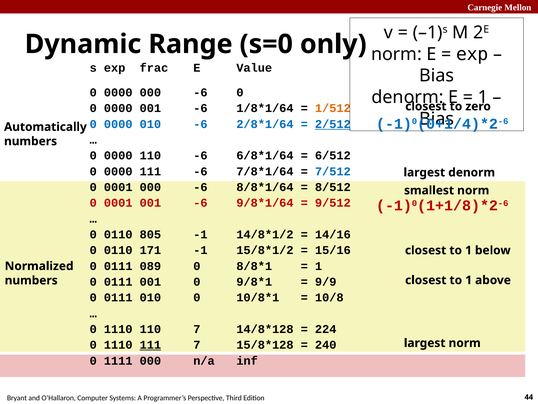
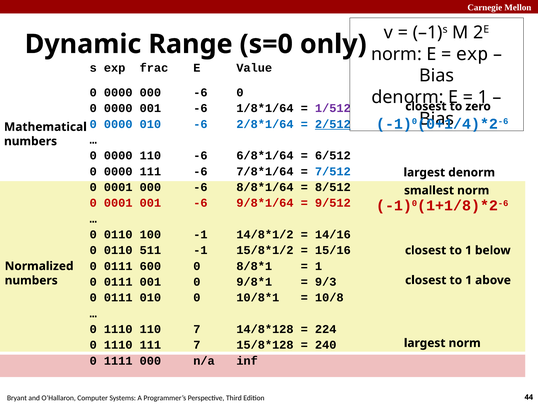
1/512 colour: orange -> purple (333, 108)
Automatically: Automatically -> Mathematical (45, 127)
805: 805 -> 100 (150, 234)
171: 171 -> 511 (150, 250)
089: 089 -> 600 (150, 266)
9/9: 9/9 -> 9/3 (326, 282)
111 underline: present -> none (150, 345)
